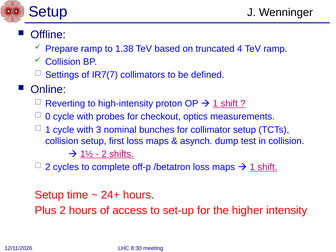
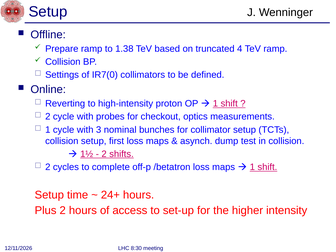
IR7(7: IR7(7 -> IR7(0 (105, 75)
0: 0 -> 2 (48, 117)
